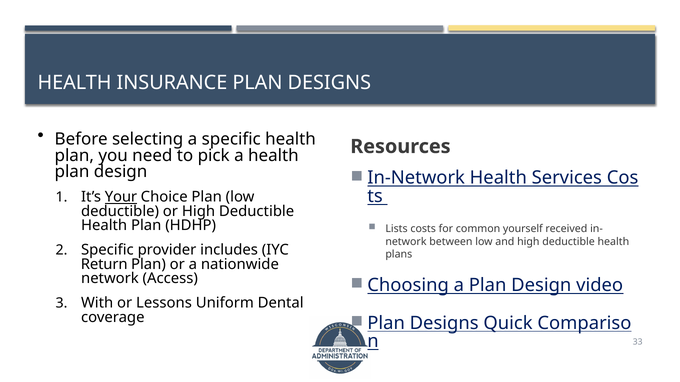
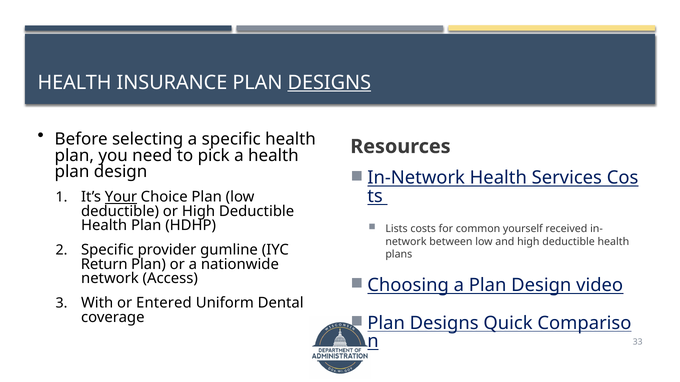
DESIGNS underline: none -> present (329, 83)
includes: includes -> gumline (229, 250)
Lessons: Lessons -> Entered (164, 303)
